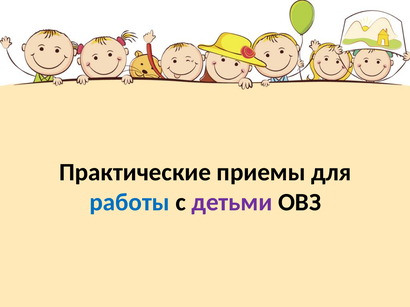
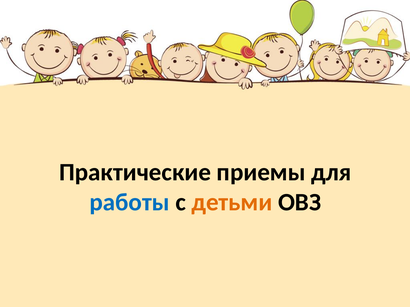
детьми colour: purple -> orange (232, 203)
